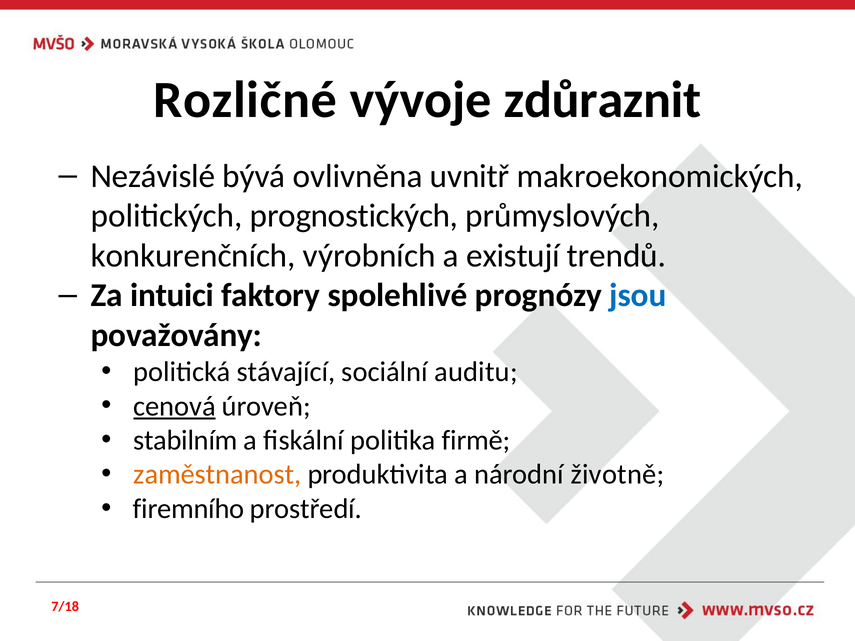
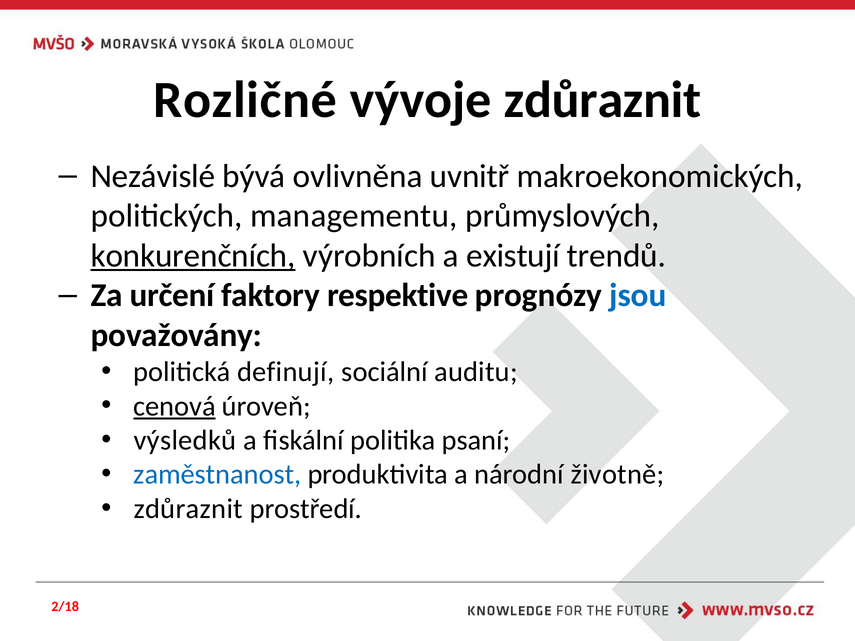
prognostických: prognostických -> managementu (354, 216)
konkurenčních underline: none -> present (193, 256)
intuici: intuici -> určení (172, 296)
spolehlivé: spolehlivé -> respektive (398, 296)
stávající: stávající -> definují (286, 372)
stabilním: stabilním -> výsledků (185, 441)
firmě: firmě -> psaní (476, 441)
zaměstnanost colour: orange -> blue (217, 475)
firemního: firemního -> zdůraznit (188, 509)
7/18: 7/18 -> 2/18 (65, 607)
